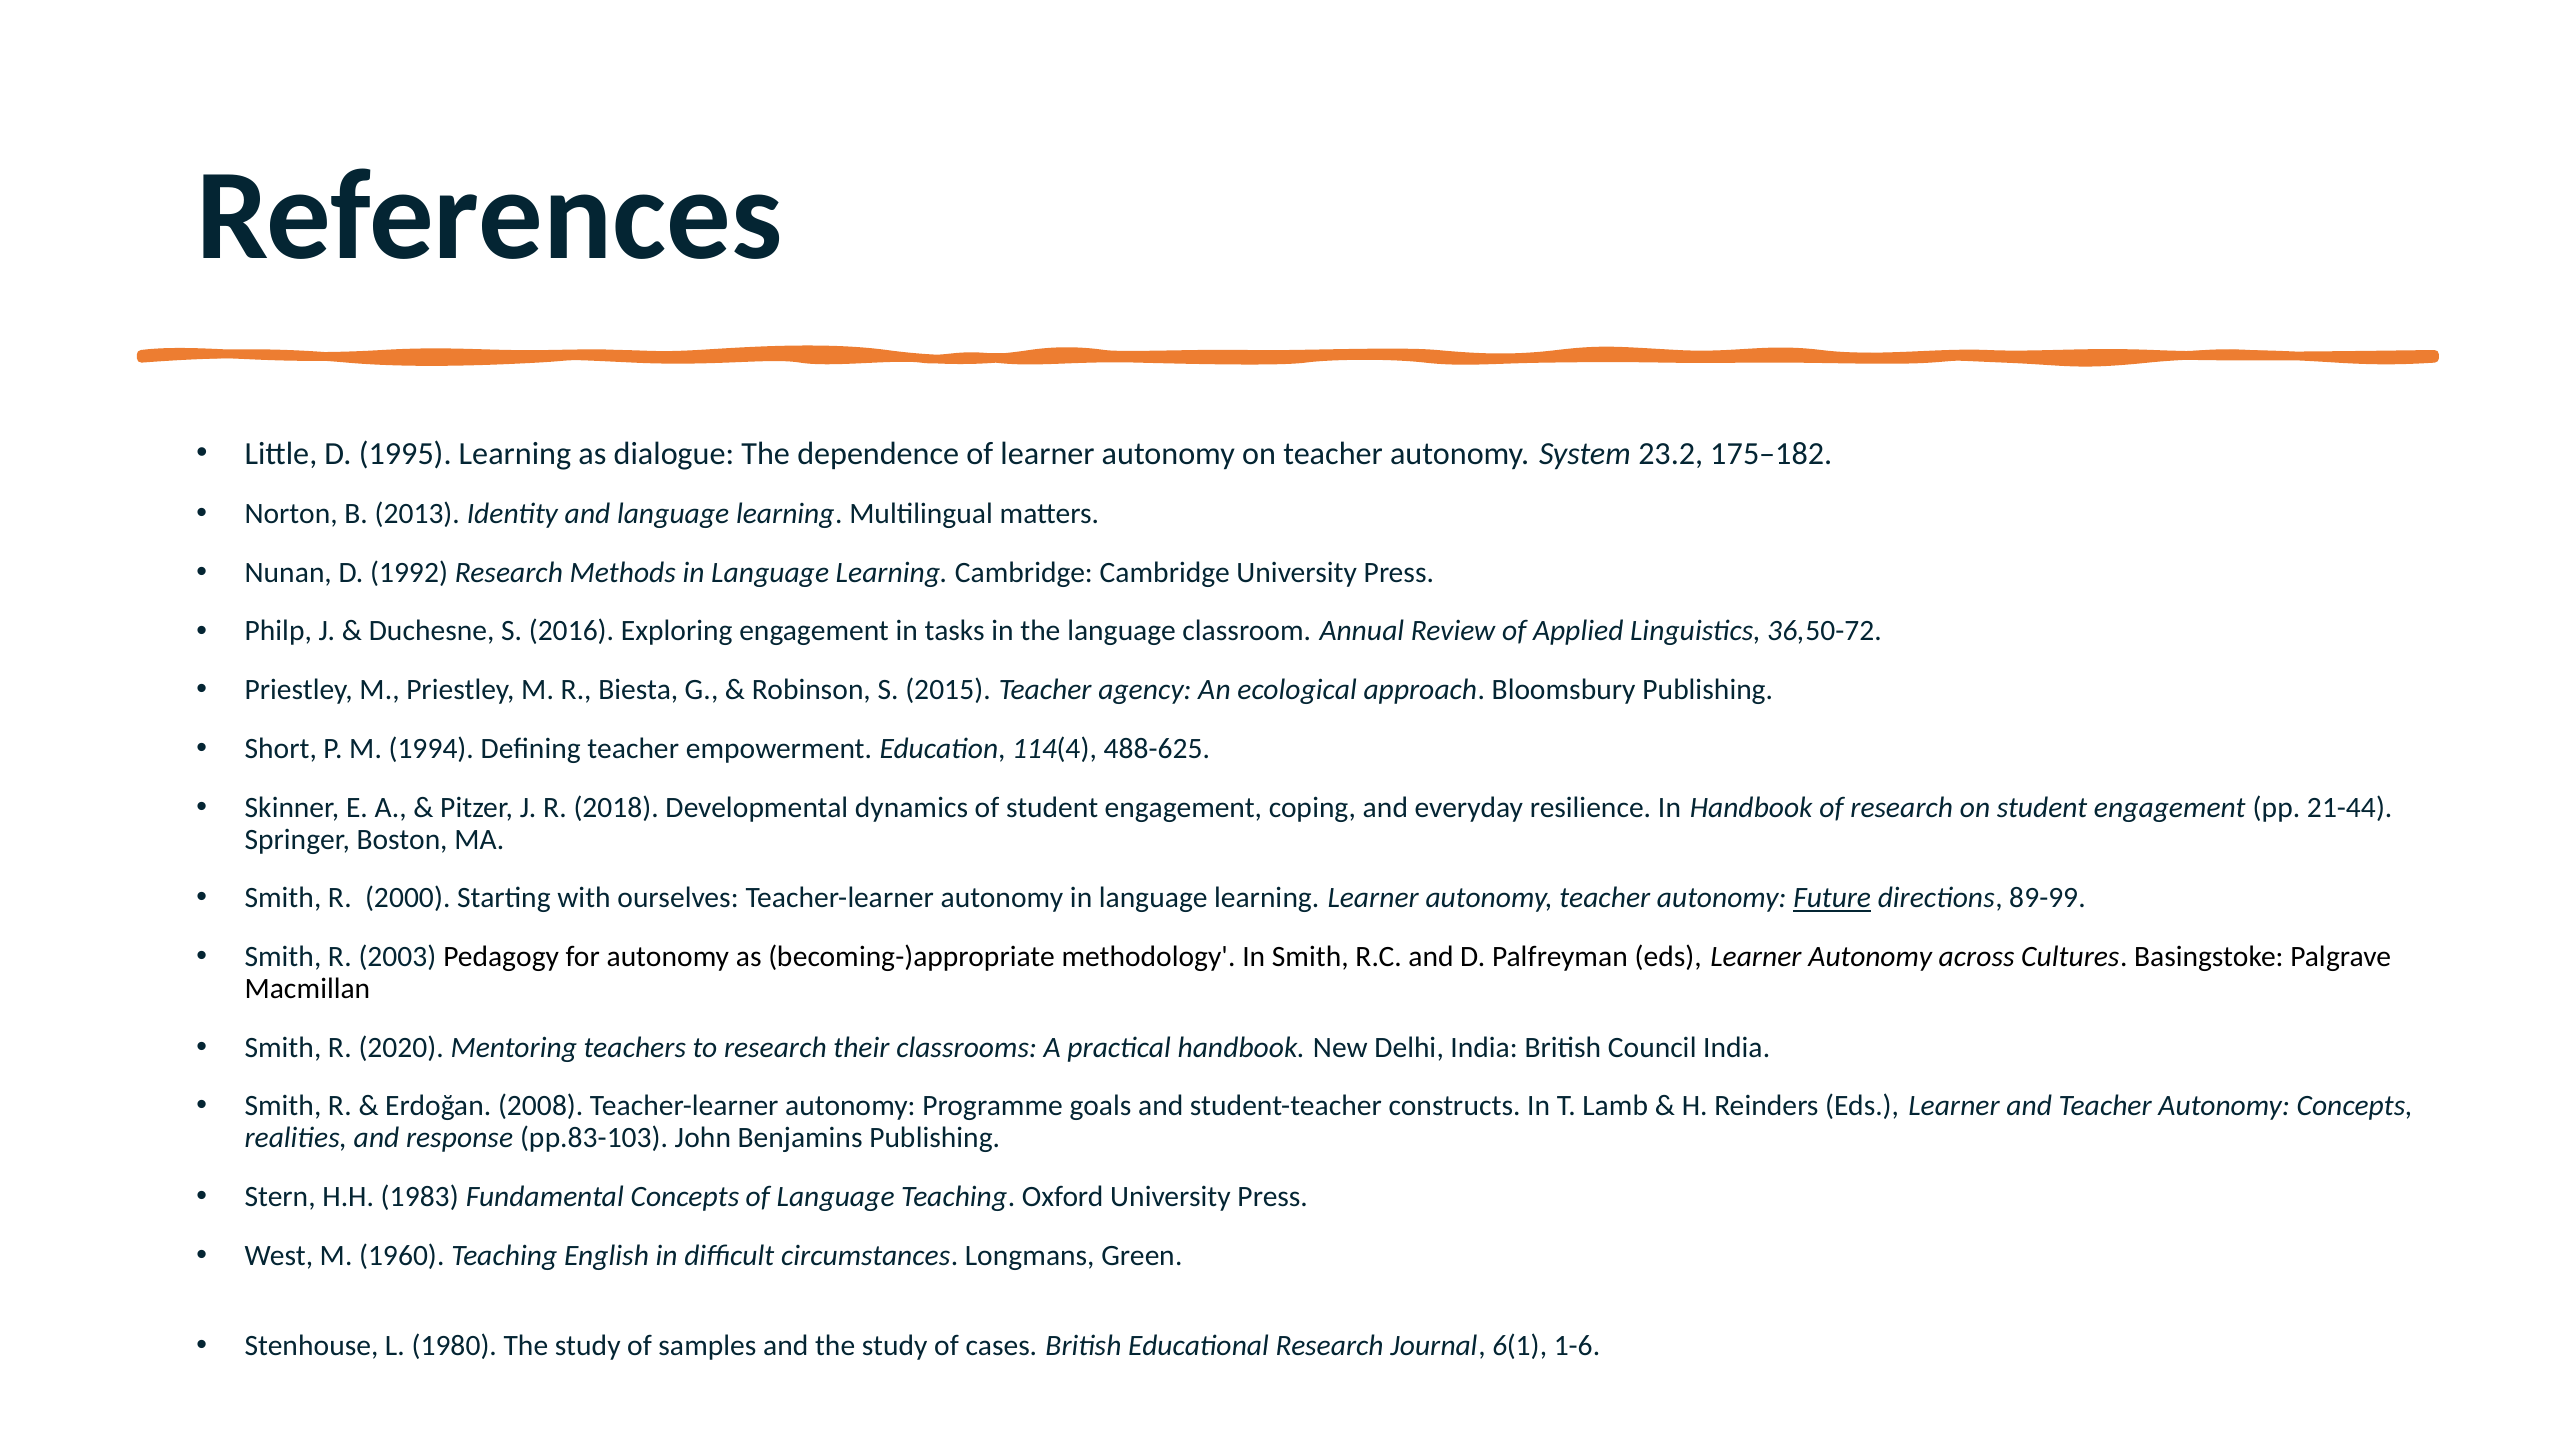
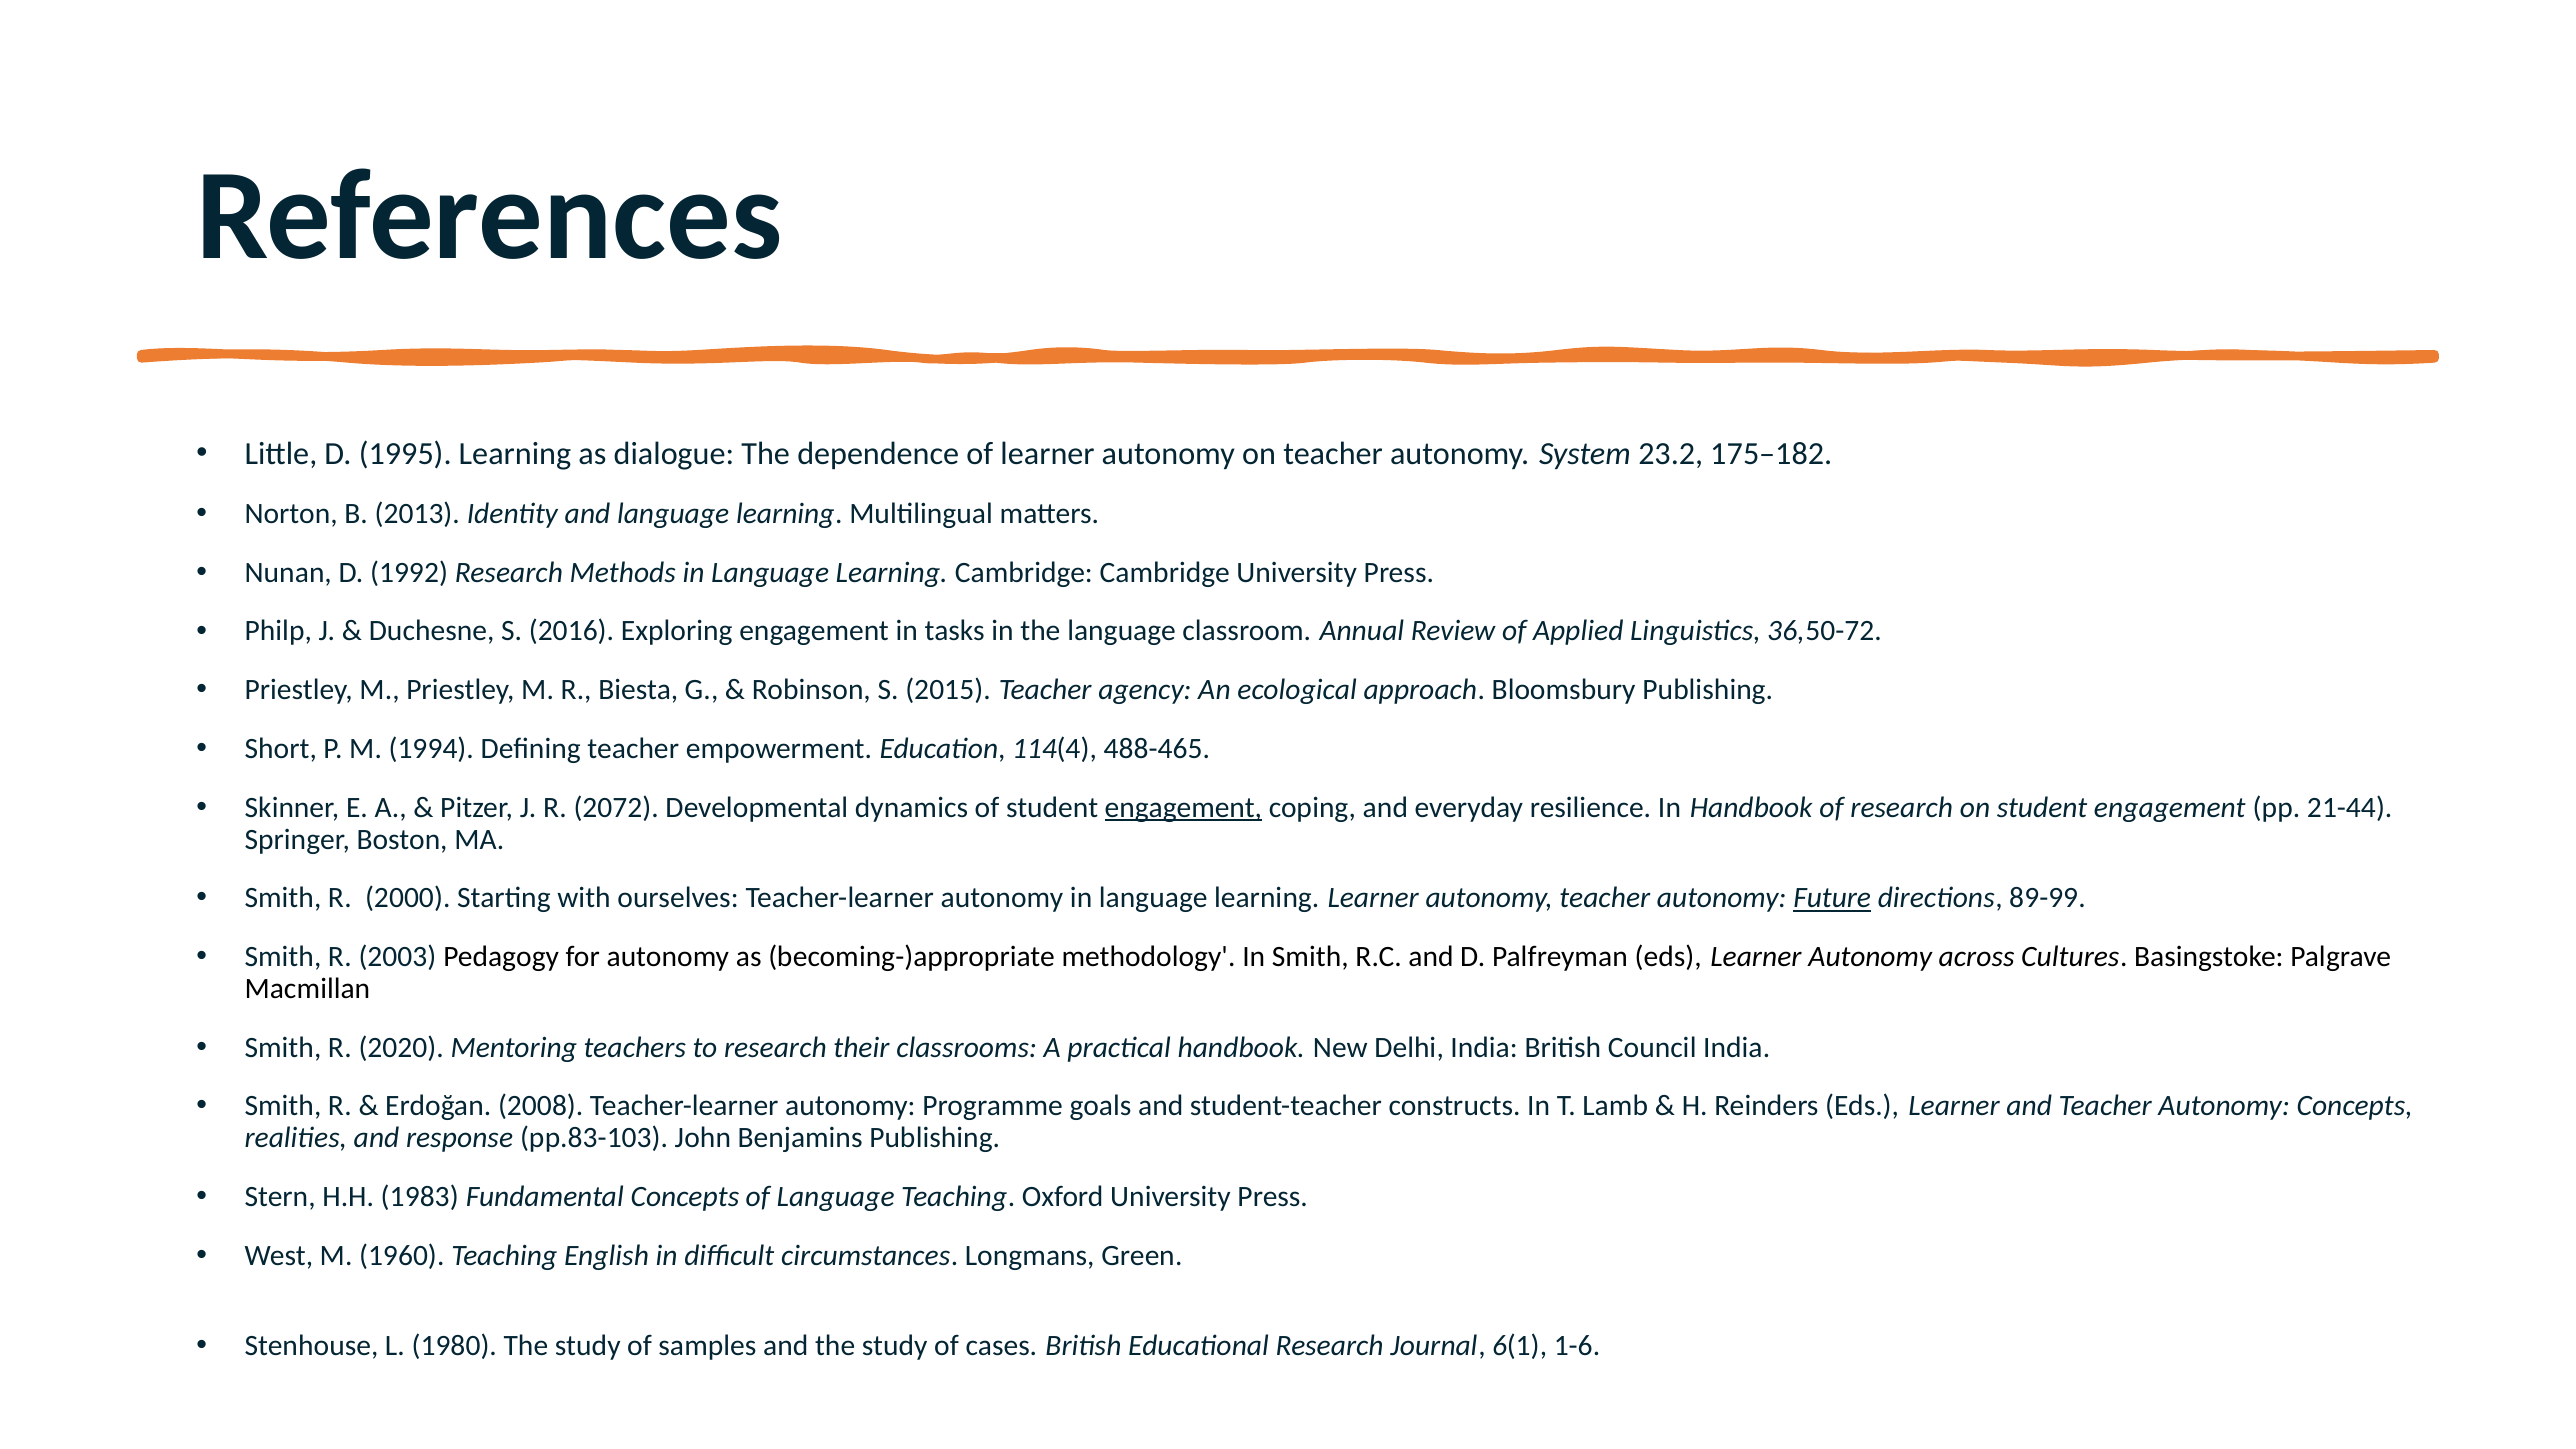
488-625: 488-625 -> 488-465 (1157, 749)
2018: 2018 -> 2072 (616, 807)
engagement underline: none -> present (1183, 807)
